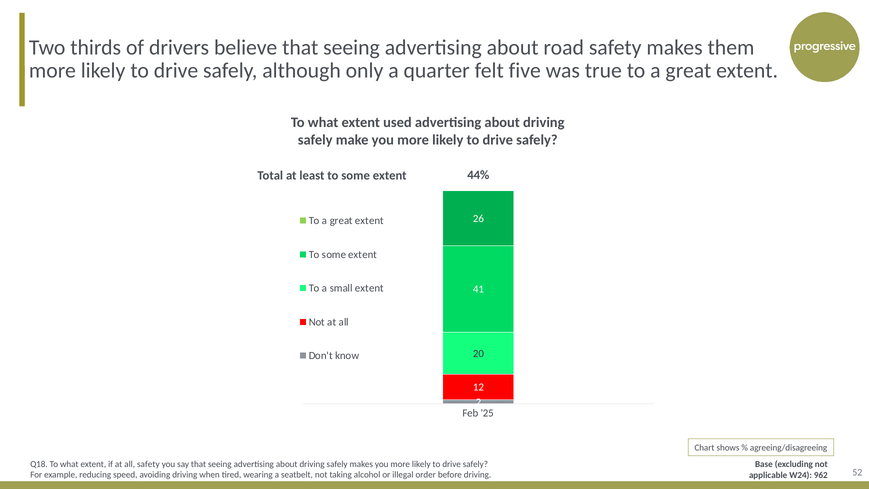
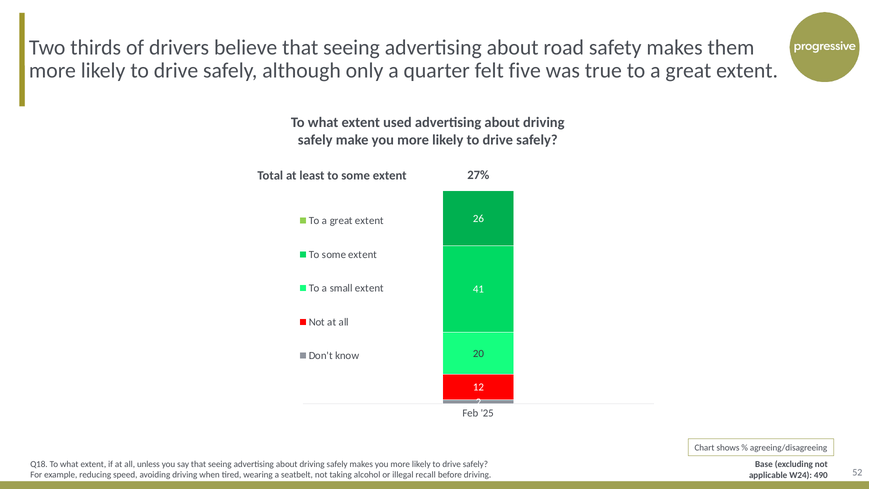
44%: 44% -> 27% (478, 175)
all safety: safety -> unless (148, 464)
order: order -> recall (426, 475)
962: 962 -> 490 (821, 475)
